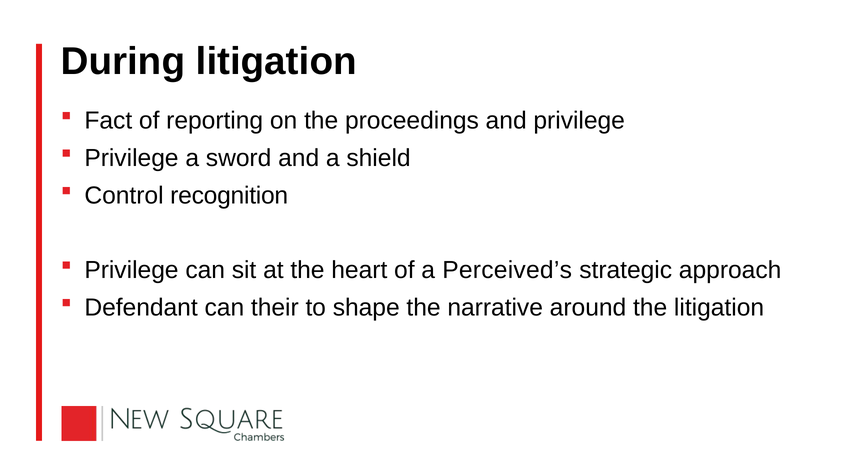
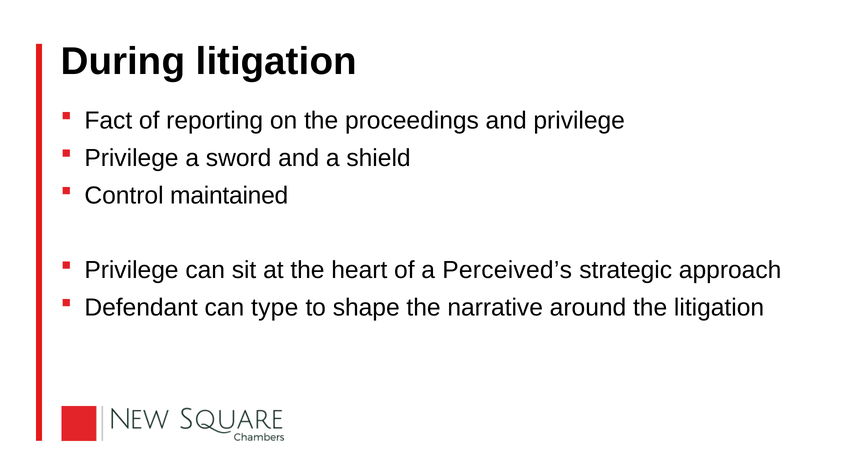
recognition: recognition -> maintained (229, 195)
their: their -> type (275, 307)
